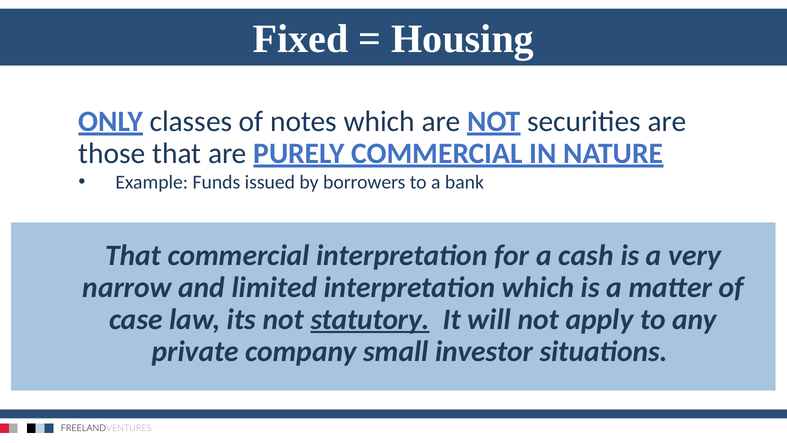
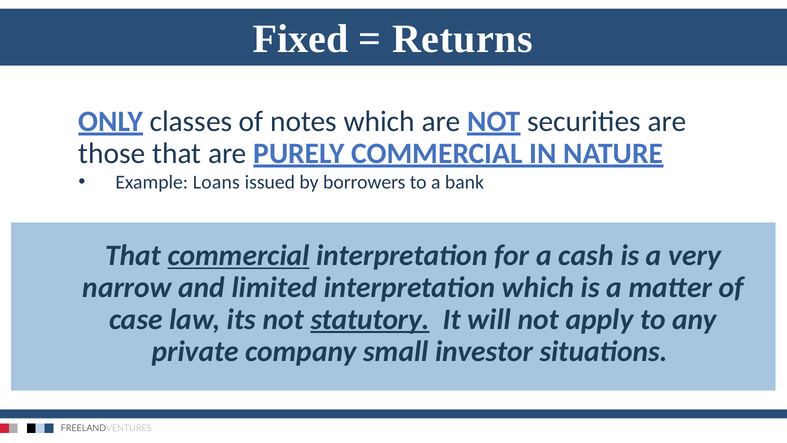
Housing: Housing -> Returns (462, 39)
Funds: Funds -> Loans (216, 182)
commercial underline: none -> present (239, 255)
